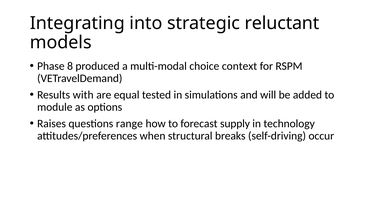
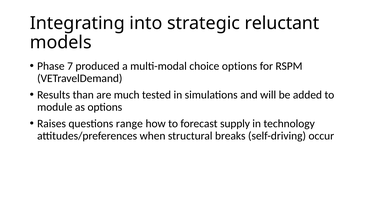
8: 8 -> 7 (70, 66)
choice context: context -> options (240, 66)
with: with -> than (83, 95)
equal: equal -> much (127, 95)
